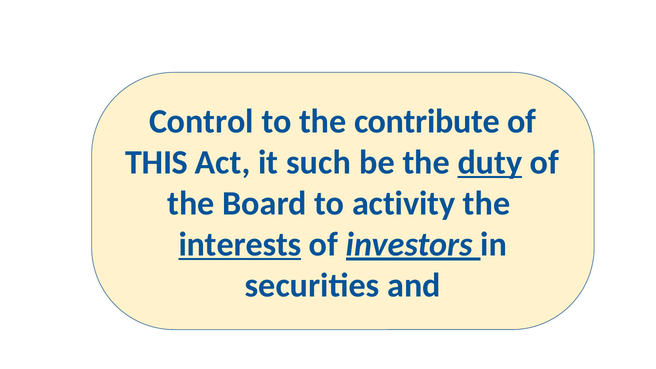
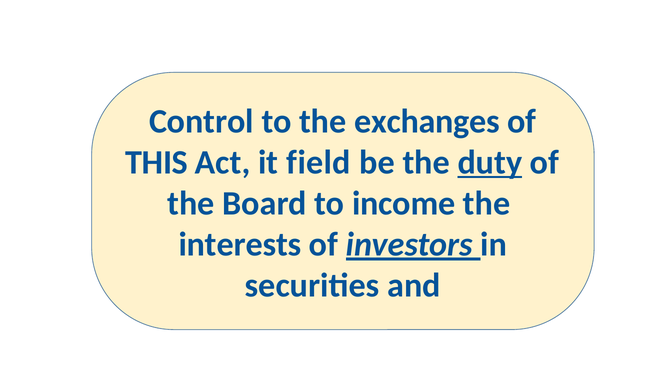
contribute: contribute -> exchanges (427, 121)
such: such -> field (319, 162)
activity: activity -> income (404, 203)
interests underline: present -> none (240, 244)
